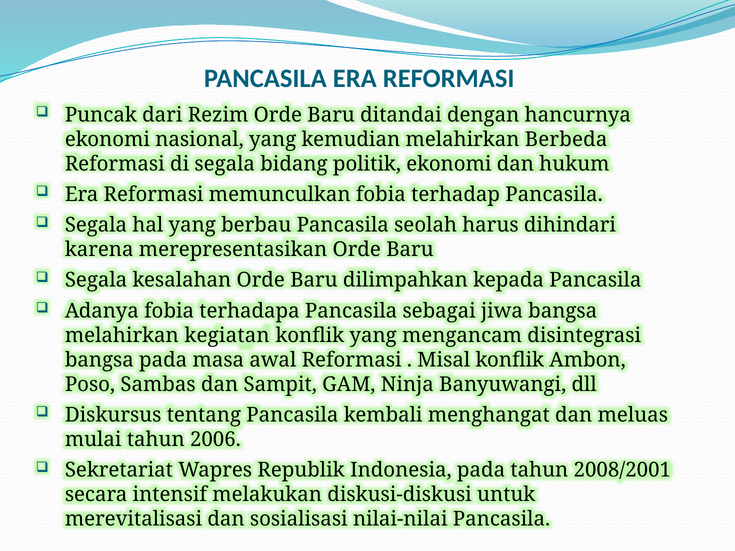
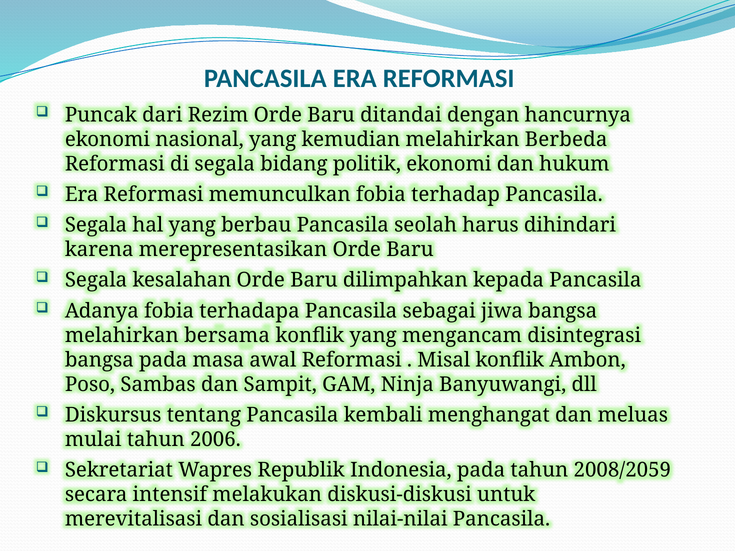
kegiatan: kegiatan -> bersama (227, 335)
2008/2001: 2008/2001 -> 2008/2059 (622, 470)
